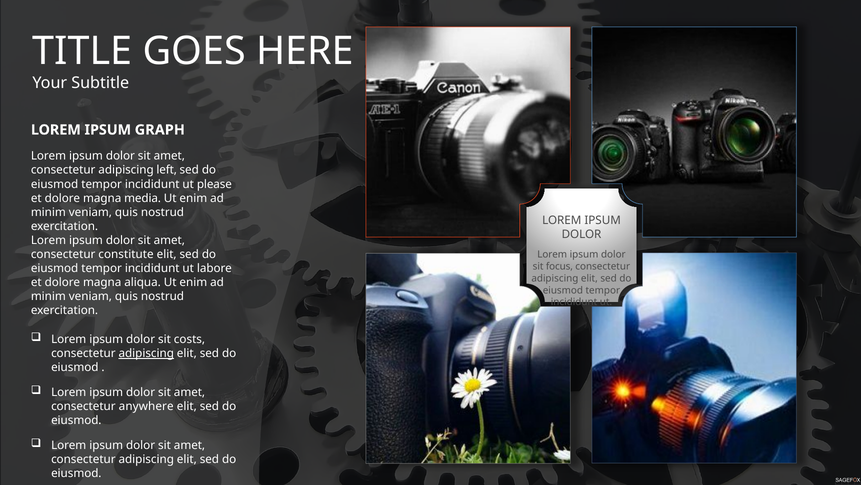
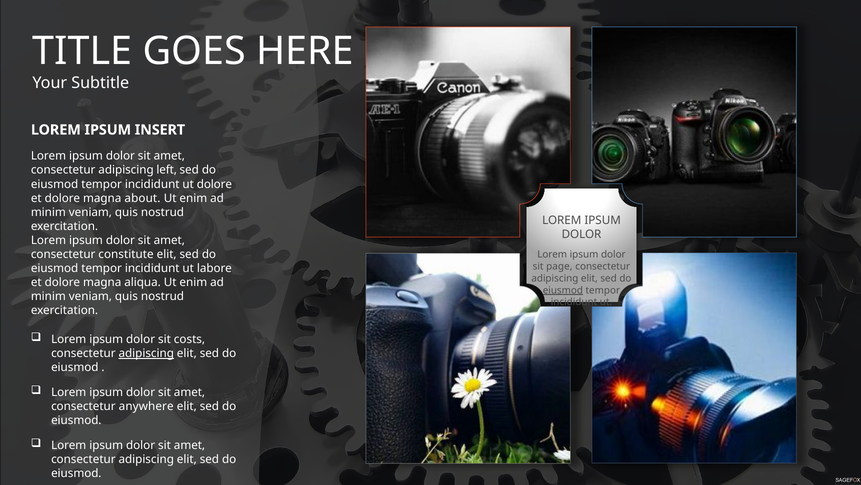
GRAPH: GRAPH -> INSERT (160, 130)
ut please: please -> dolore (214, 184)
media: media -> about (142, 198)
focus: focus -> page (559, 266)
eiusmod underline: none -> present (563, 290)
